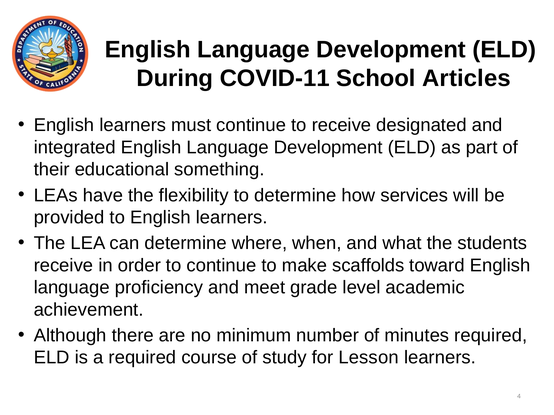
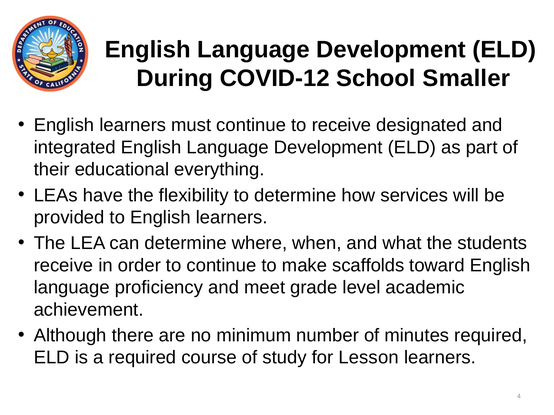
COVID-11: COVID-11 -> COVID-12 (275, 78)
Articles: Articles -> Smaller (466, 78)
something: something -> everything (219, 170)
